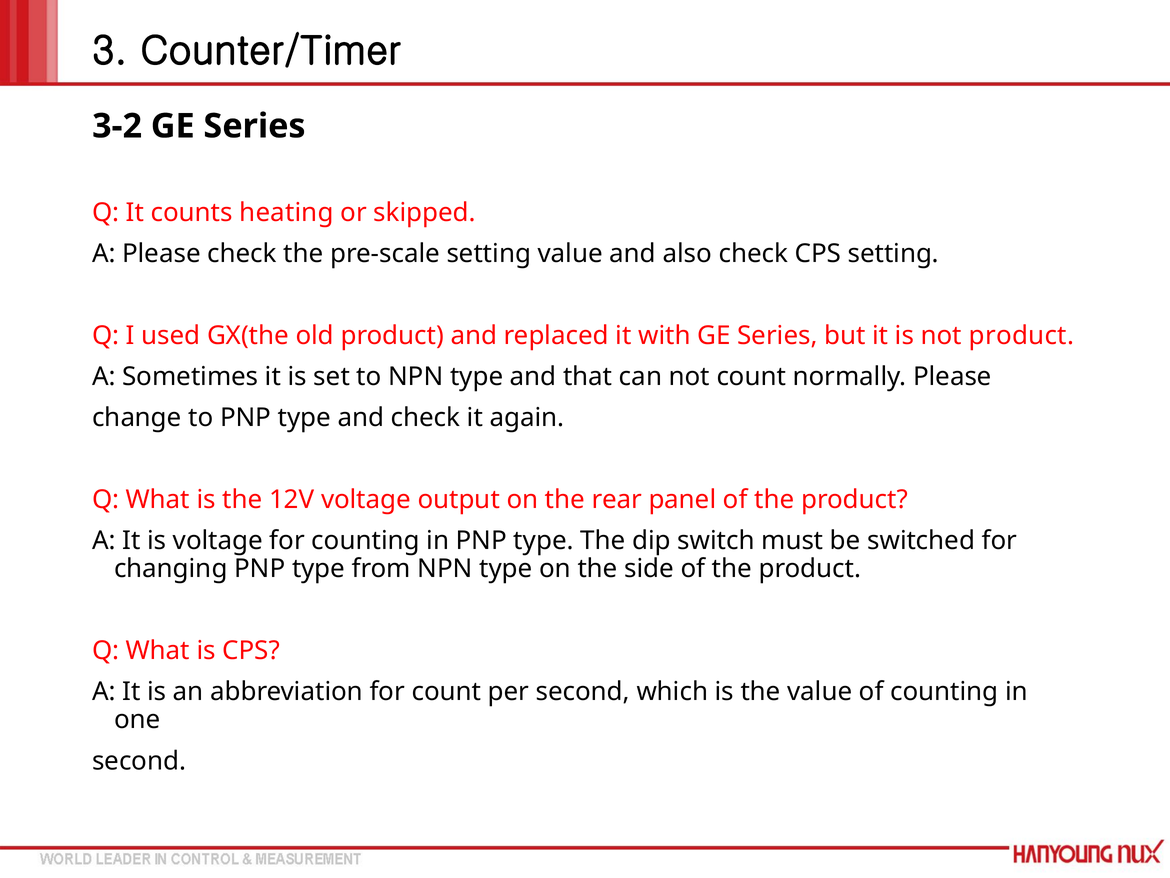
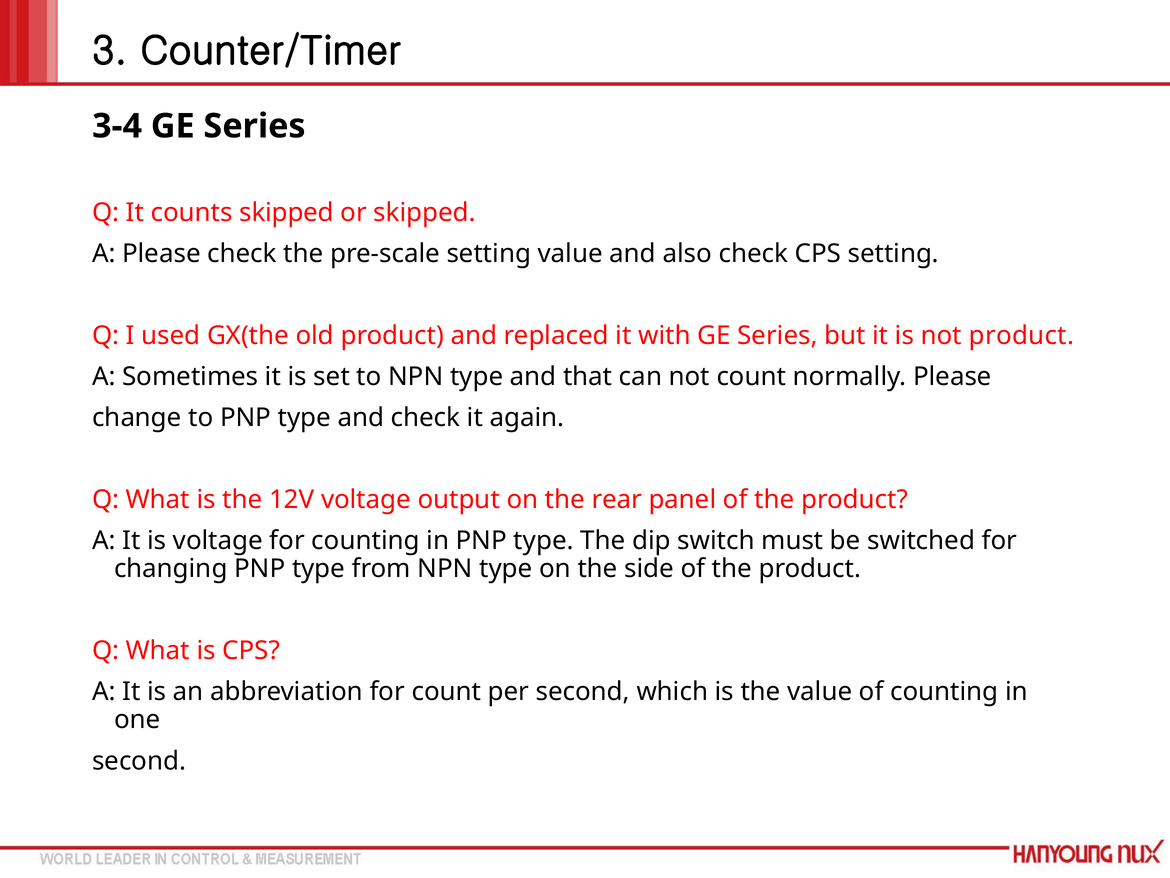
3-2: 3-2 -> 3-4 (117, 126)
counts heating: heating -> skipped (287, 213)
